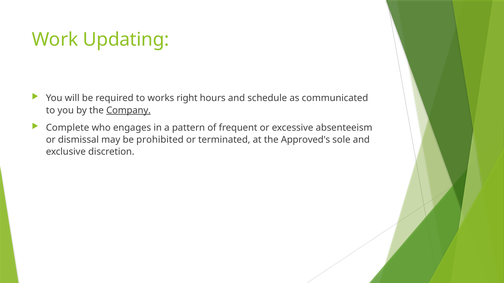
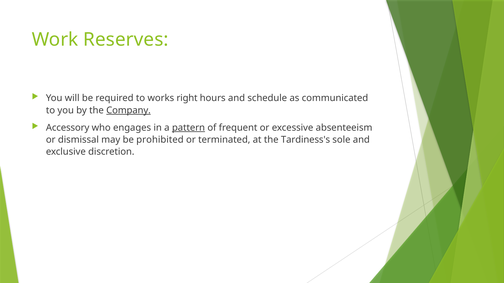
Updating: Updating -> Reserves (126, 40)
Complete: Complete -> Accessory (68, 128)
pattern underline: none -> present (188, 128)
Approved's: Approved's -> Tardiness's (306, 140)
